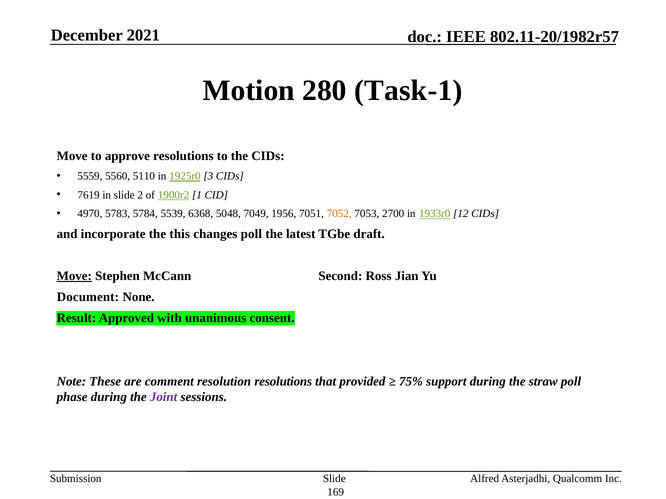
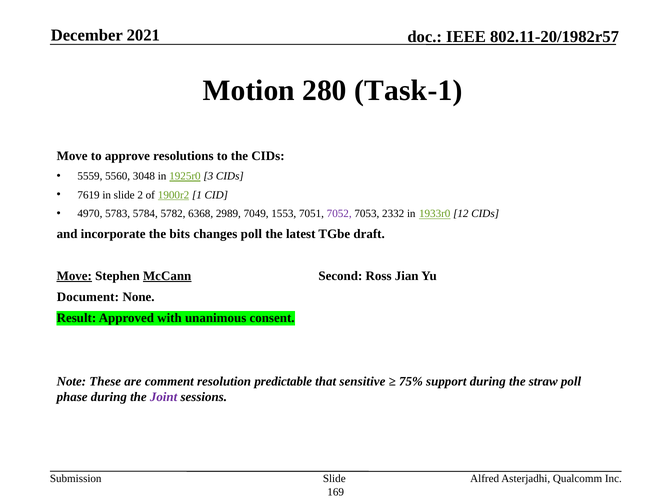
5110: 5110 -> 3048 (144, 176)
5539: 5539 -> 5782 (173, 214)
5048: 5048 -> 2989 (228, 214)
1956: 1956 -> 1553 (284, 214)
7052 colour: orange -> purple (339, 214)
2700: 2700 -> 2332 (393, 214)
this: this -> bits (180, 234)
McCann underline: none -> present (167, 276)
resolution resolutions: resolutions -> predictable (283, 382)
provided: provided -> sensitive (362, 382)
